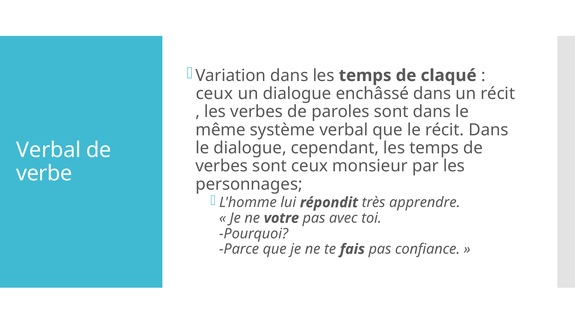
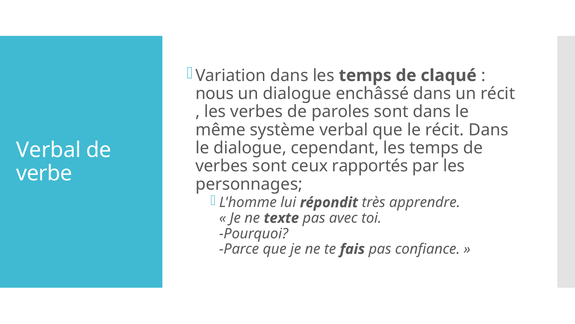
ceux: ceux -> nous (215, 93)
monsieur: monsieur -> rapportés (370, 166)
votre: votre -> texte (281, 218)
